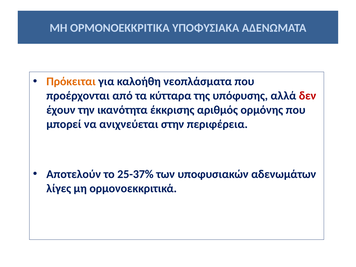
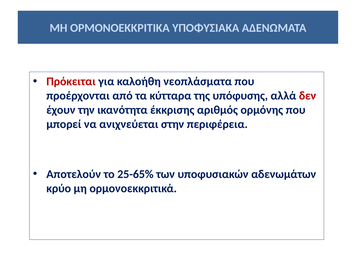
Πρόκειται colour: orange -> red (71, 82)
25-37%: 25-37% -> 25-65% (135, 174)
λίγες: λίγες -> κρύο (59, 188)
